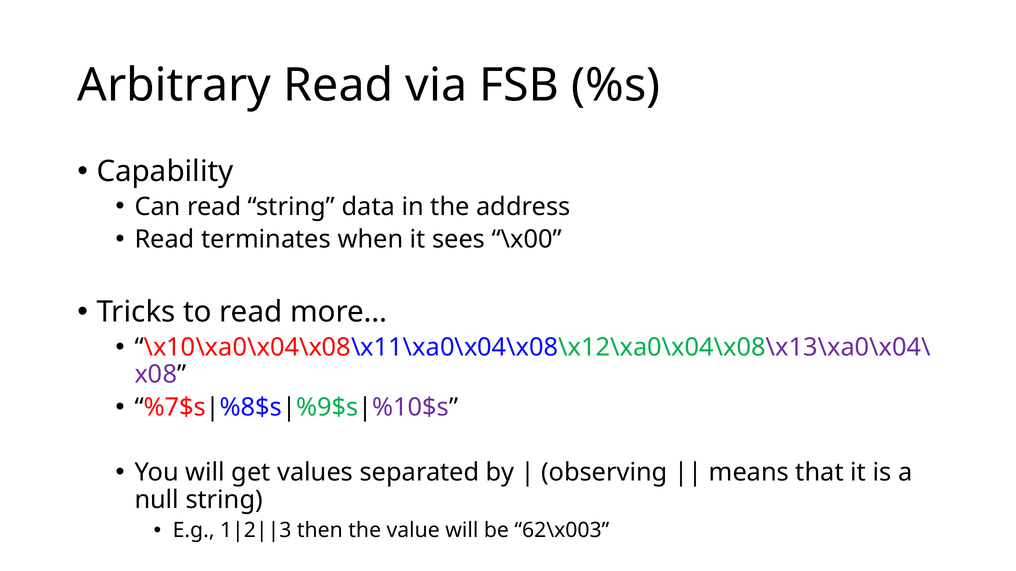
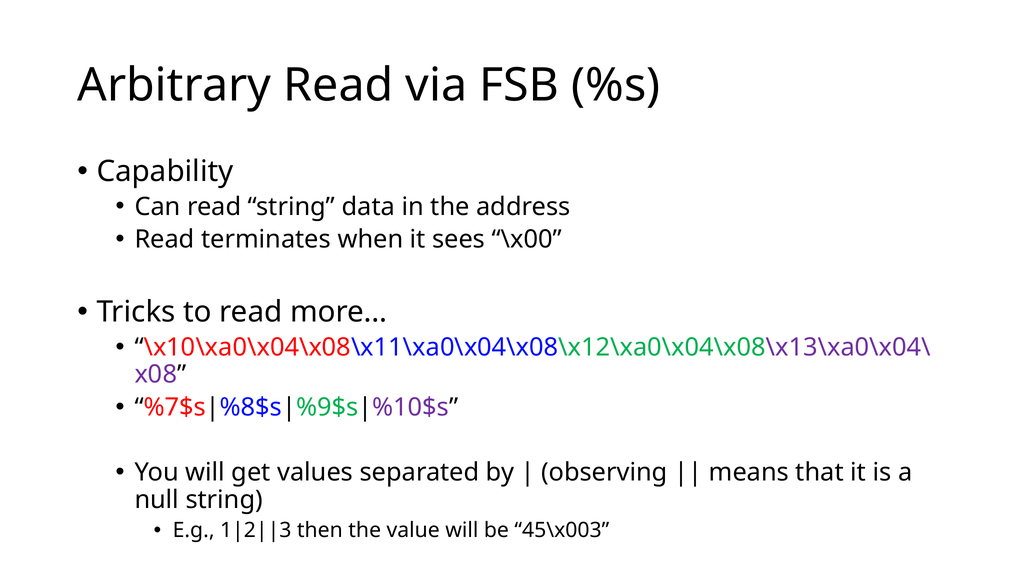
62\x003: 62\x003 -> 45\x003 (562, 531)
